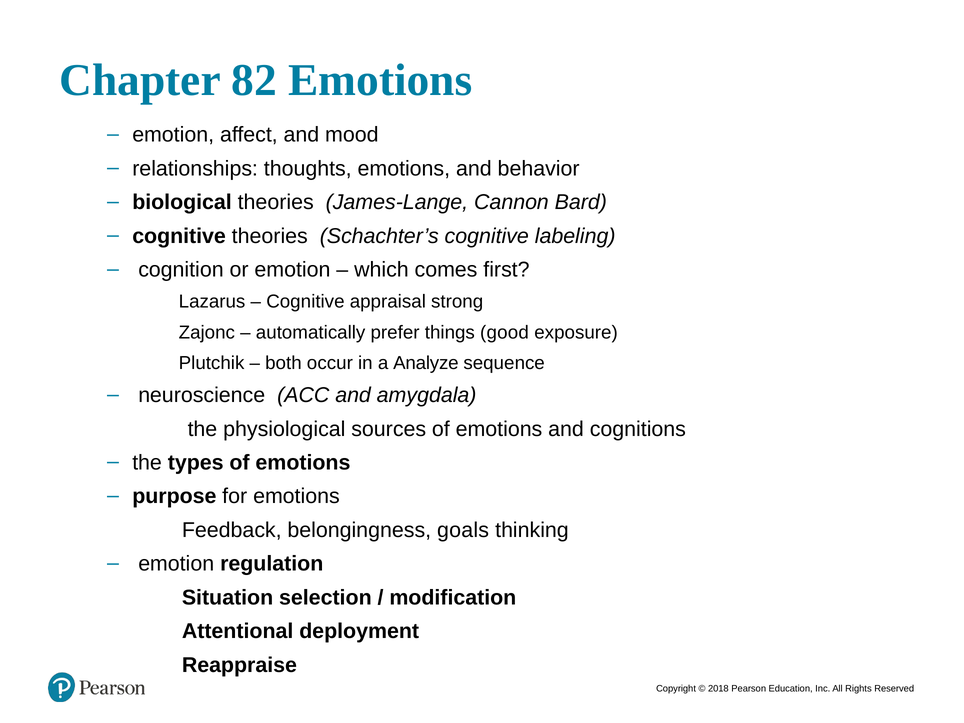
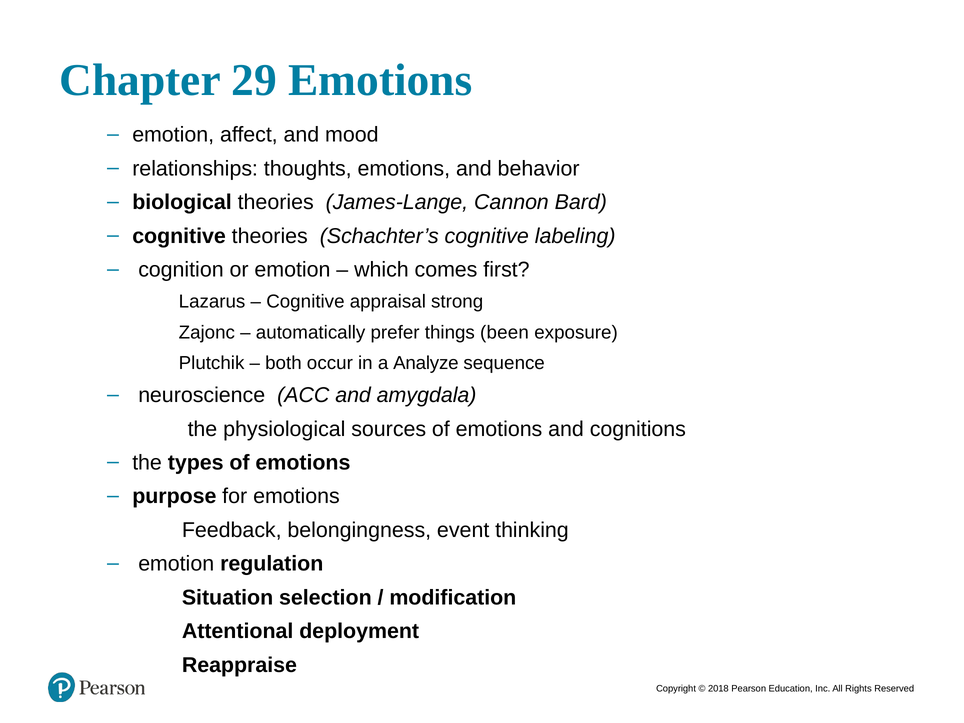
82: 82 -> 29 (254, 80)
good: good -> been (504, 332)
goals: goals -> event (463, 530)
